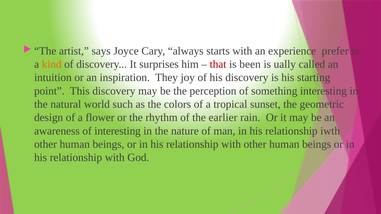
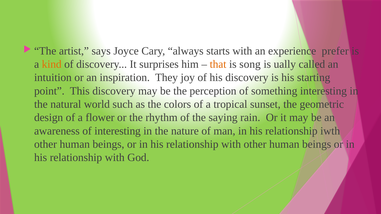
that colour: red -> orange (218, 64)
been: been -> song (250, 64)
earlier: earlier -> saying (223, 118)
